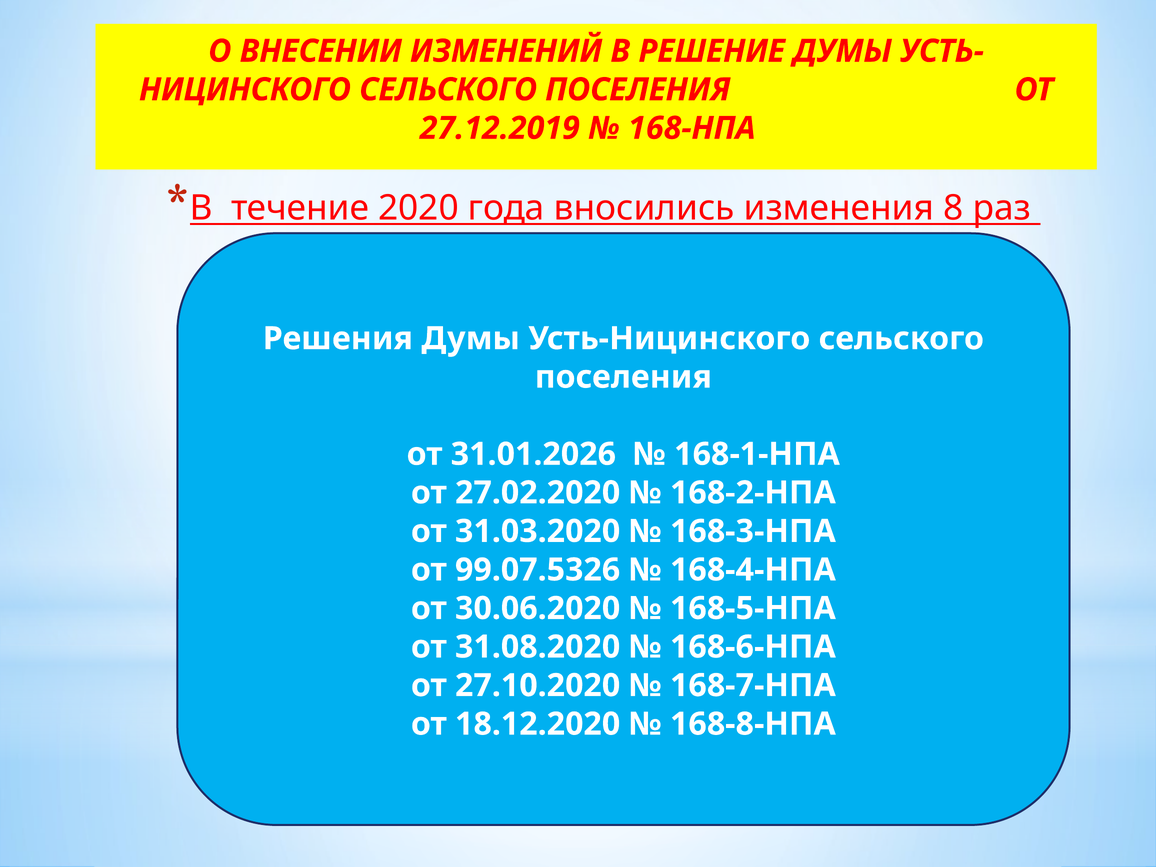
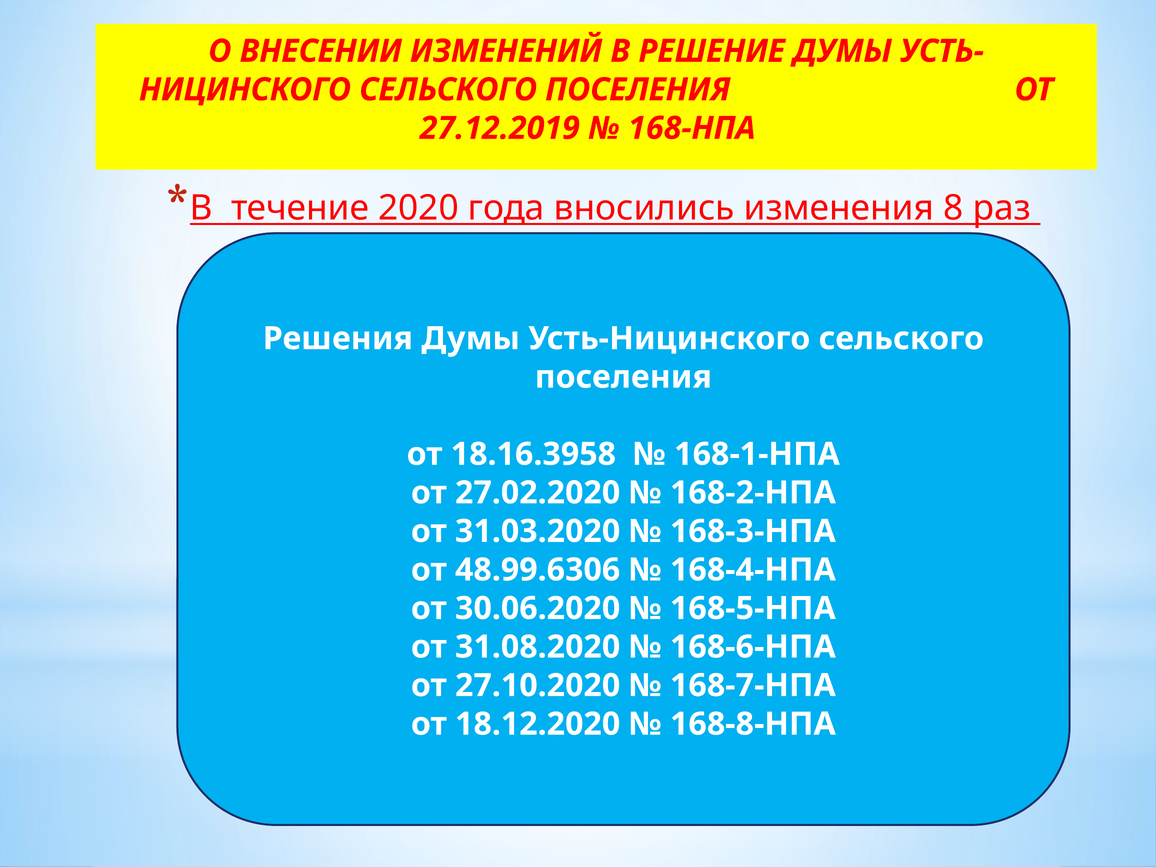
31.01.2026: 31.01.2026 -> 18.16.3958 (533, 454)
99.07.5326: 99.07.5326 -> 48.99.6306 (538, 570)
